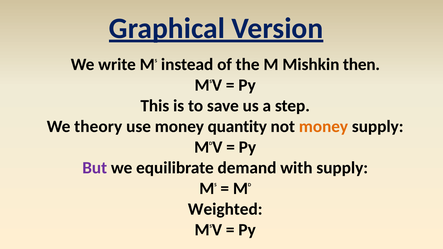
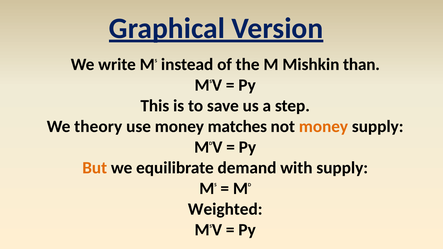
then: then -> than (361, 64)
quantity: quantity -> matches (237, 127)
But colour: purple -> orange (95, 168)
